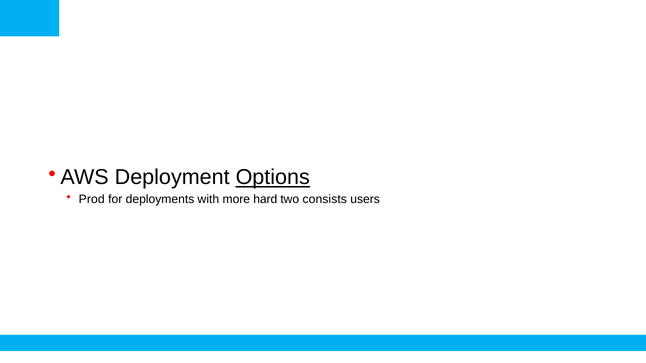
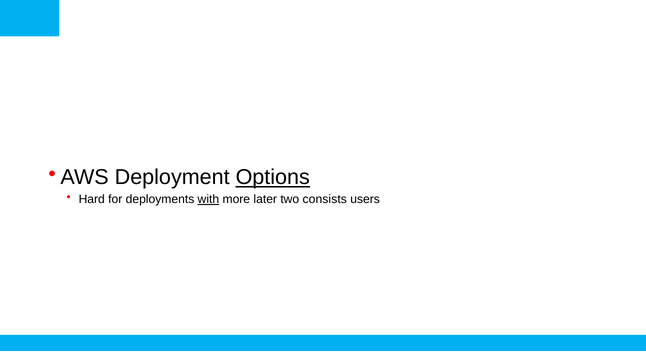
Prod: Prod -> Hard (92, 200)
with underline: none -> present (208, 200)
hard: hard -> later (265, 200)
